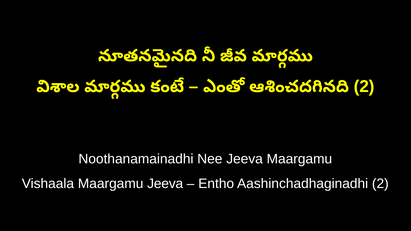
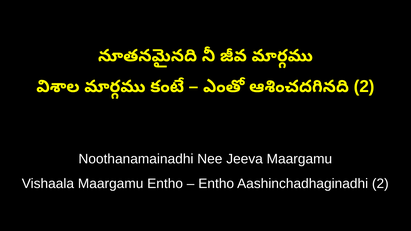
Maargamu Jeeva: Jeeva -> Entho (165, 184)
